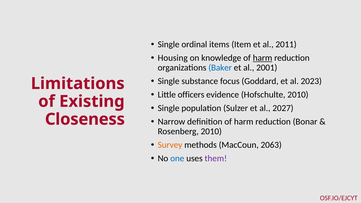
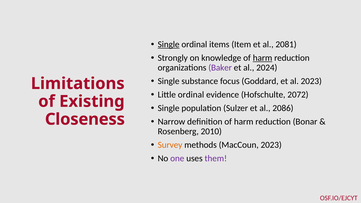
Single underline: none -> present (169, 44)
2011: 2011 -> 2081 (286, 44)
Housing: Housing -> Strongly (173, 58)
Baker colour: blue -> purple (220, 68)
2001: 2001 -> 2024 (267, 68)
Little officers: officers -> ordinal (191, 95)
Hofschulte 2010: 2010 -> 2072 (298, 95)
2027: 2027 -> 2086 (283, 108)
MacCoun 2063: 2063 -> 2023 (271, 145)
one colour: blue -> purple (177, 159)
